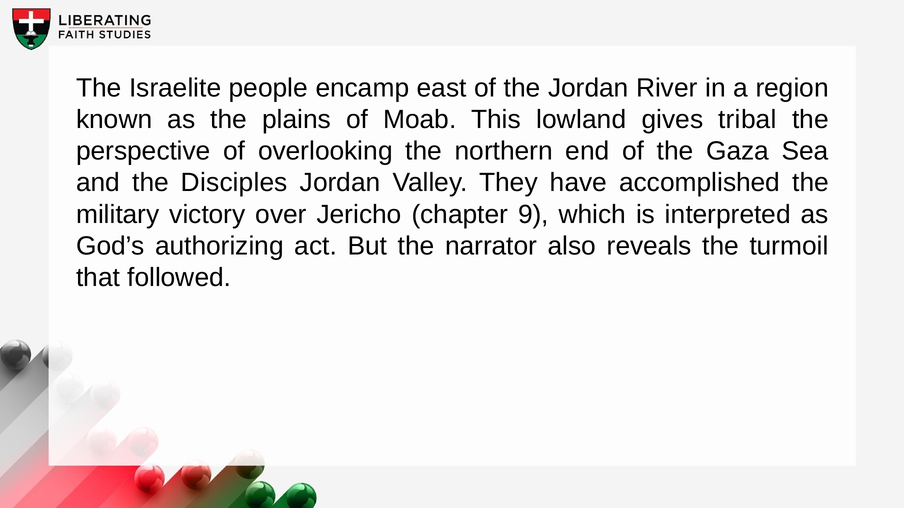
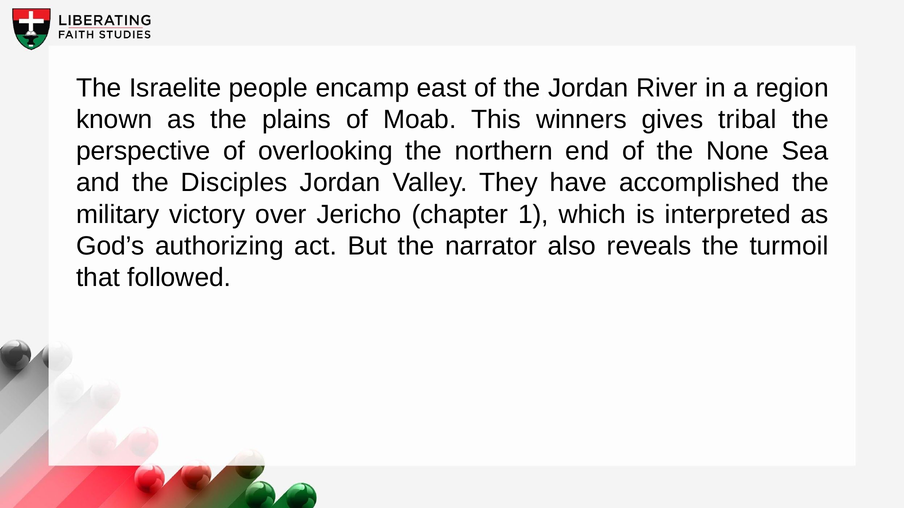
lowland: lowland -> winners (581, 120)
Gaza: Gaza -> None (738, 151)
9: 9 -> 1 (533, 215)
